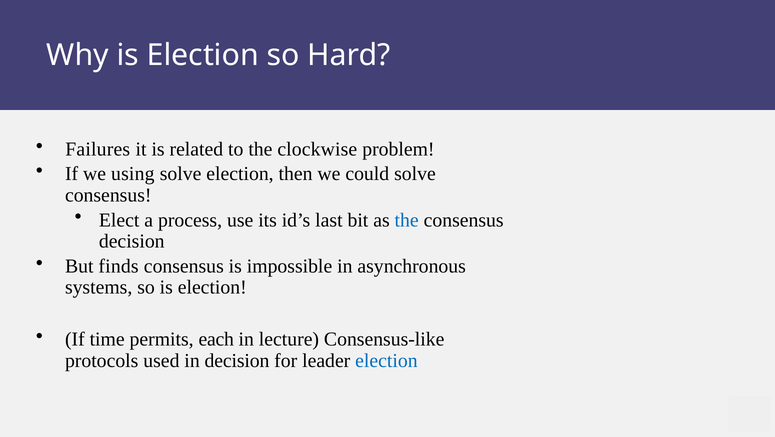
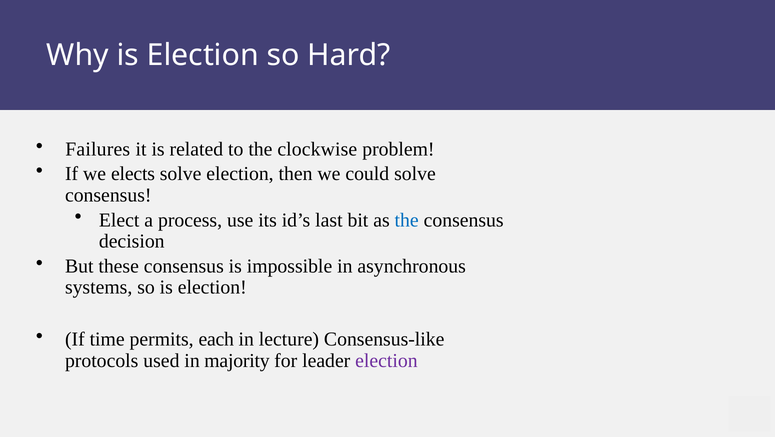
using: using -> elects (133, 174)
finds: finds -> these (119, 266)
in decision: decision -> majority (237, 360)
election colour: blue -> purple (386, 360)
